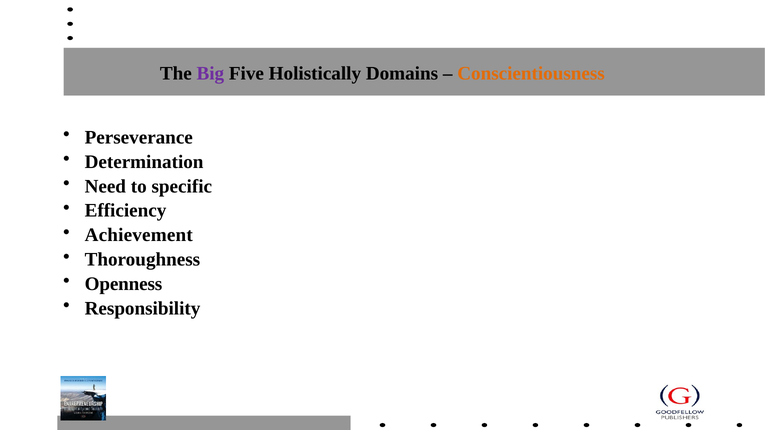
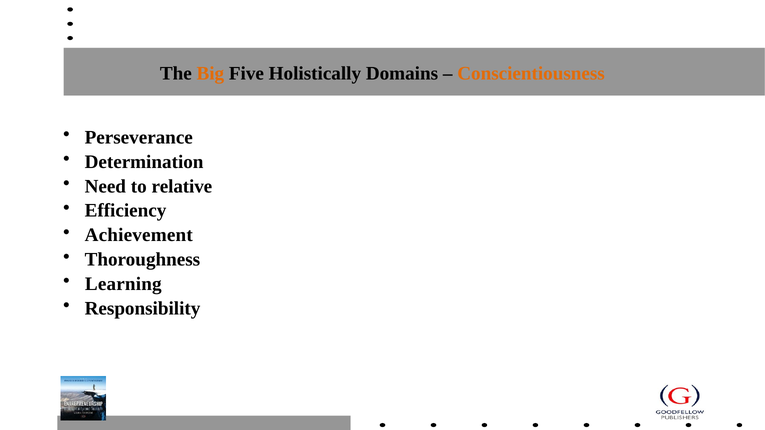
Big colour: purple -> orange (210, 74)
specific: specific -> relative (182, 186)
Openness: Openness -> Learning (123, 284)
